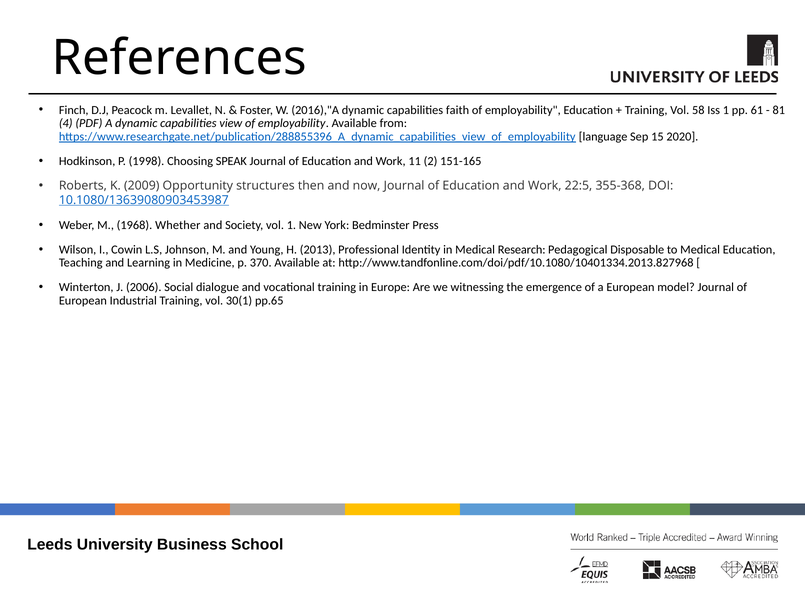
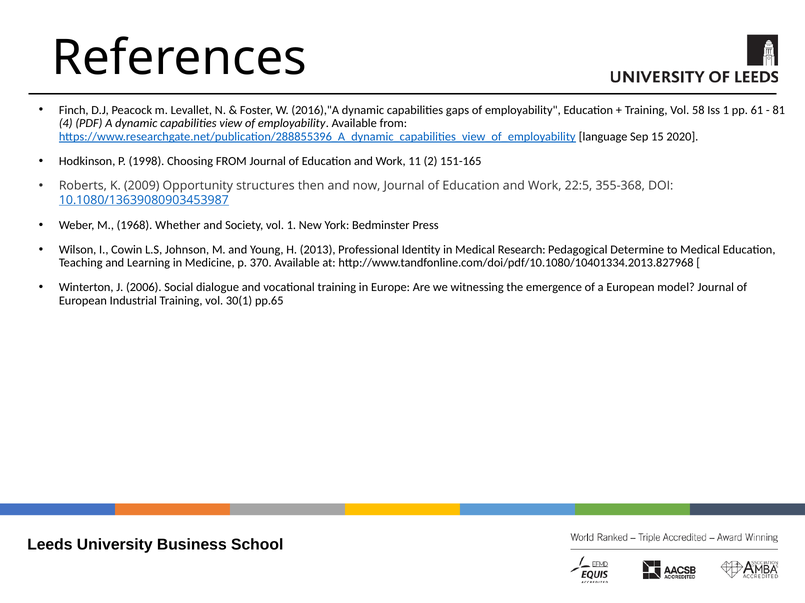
faith: faith -> gaps (458, 110)
Choosing SPEAK: SPEAK -> FROM (231, 161)
Disposable: Disposable -> Determine (637, 250)
